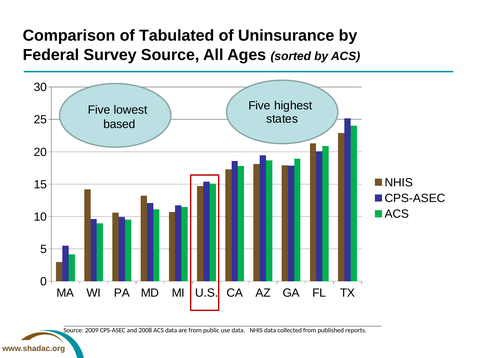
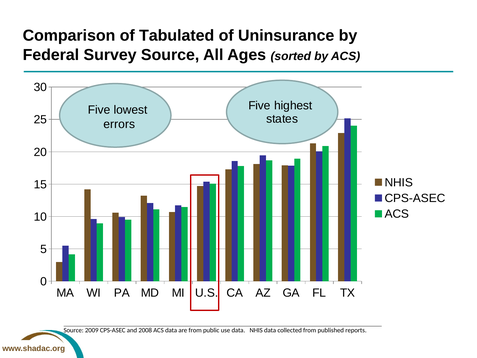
based: based -> errors (119, 124)
